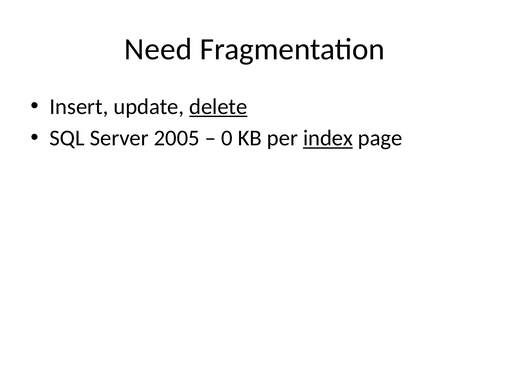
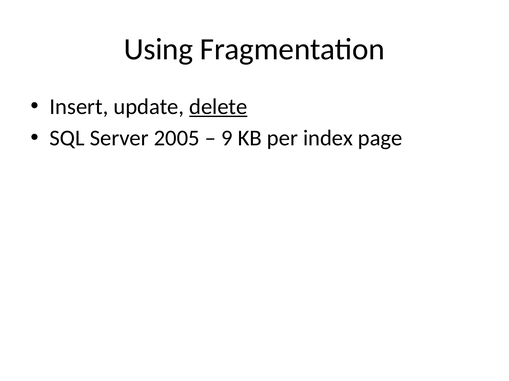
Need: Need -> Using (158, 49)
0: 0 -> 9 (227, 138)
index underline: present -> none (328, 138)
